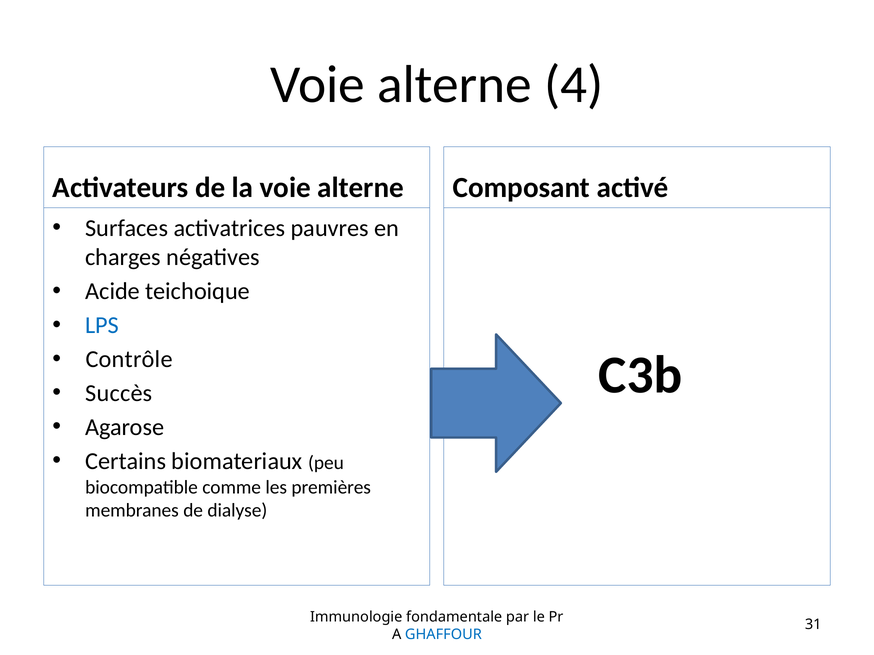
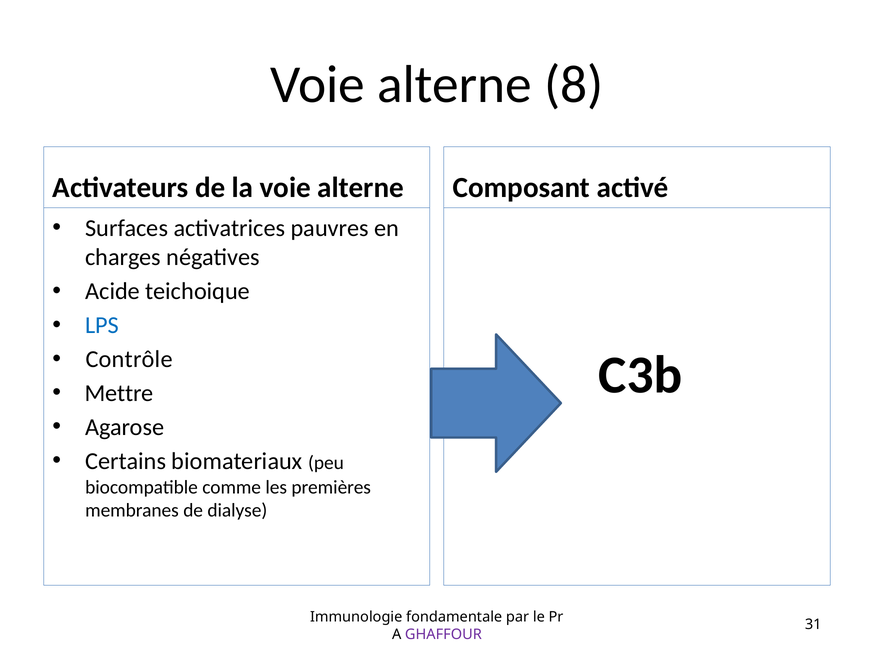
4: 4 -> 8 (574, 85)
Succès: Succès -> Mettre (119, 394)
GHAFFOUR colour: blue -> purple (443, 635)
